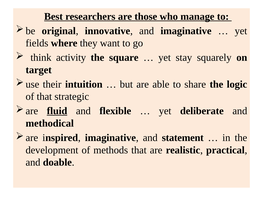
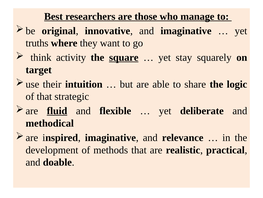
fields: fields -> truths (37, 43)
square underline: none -> present (124, 57)
statement: statement -> relevance (183, 137)
